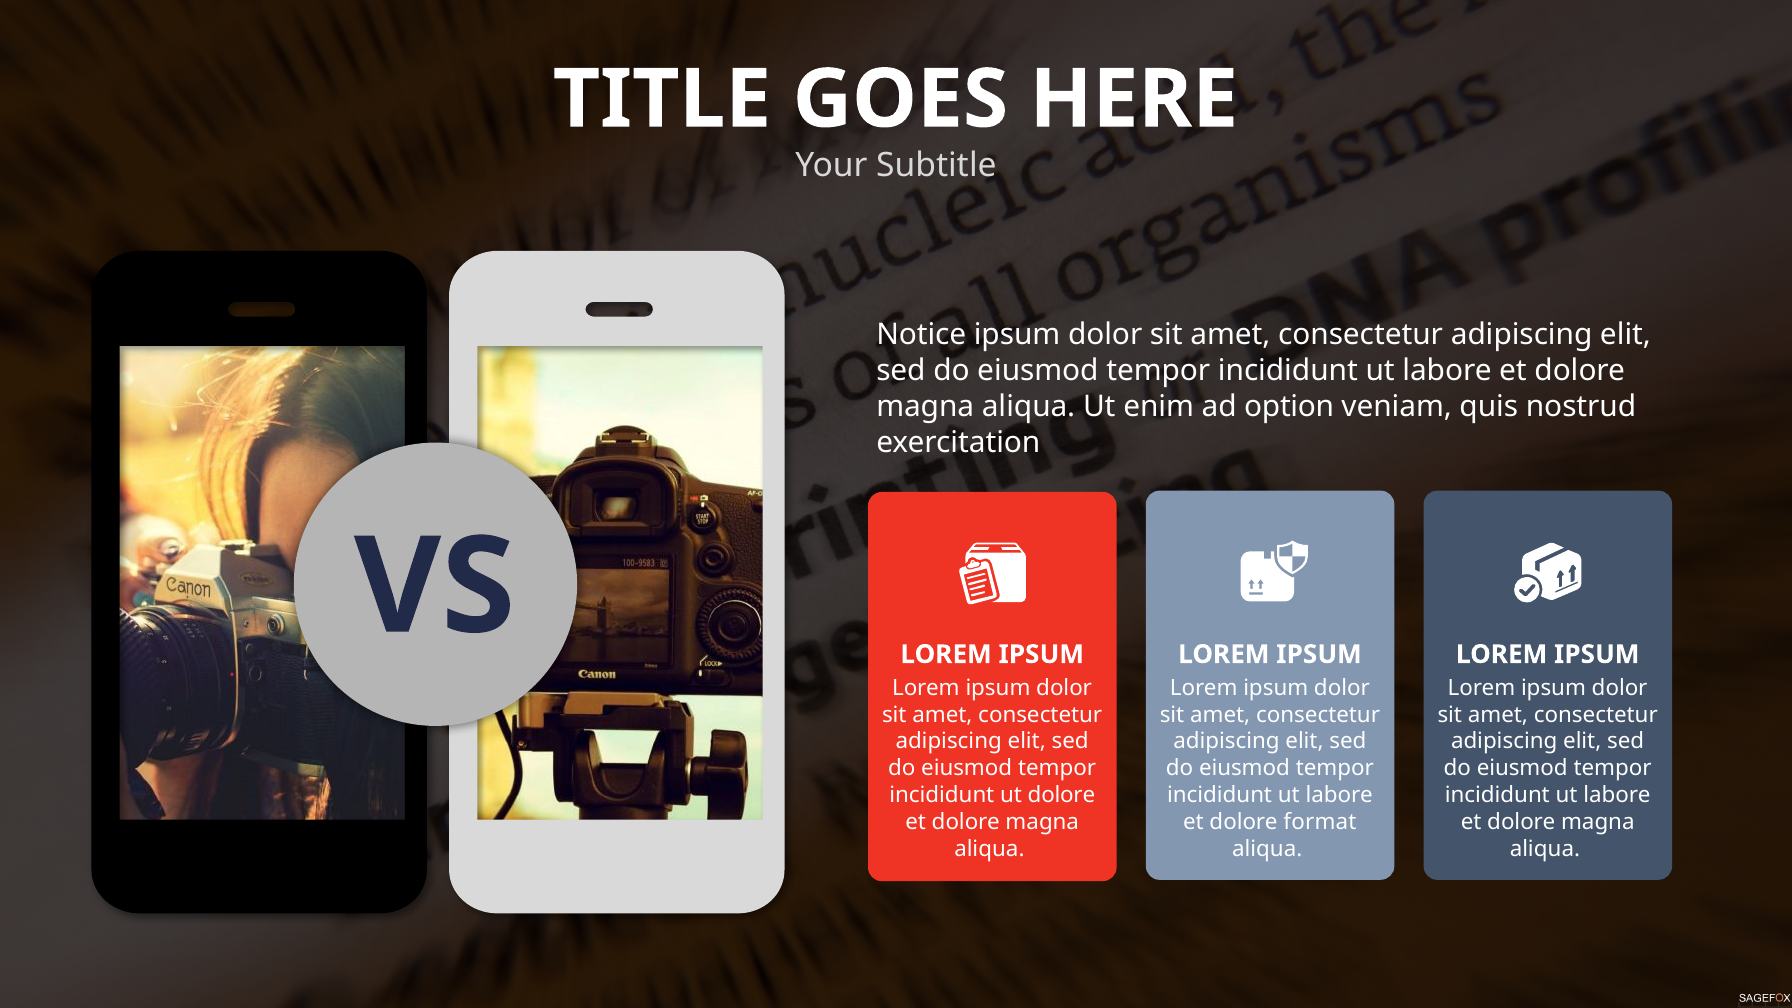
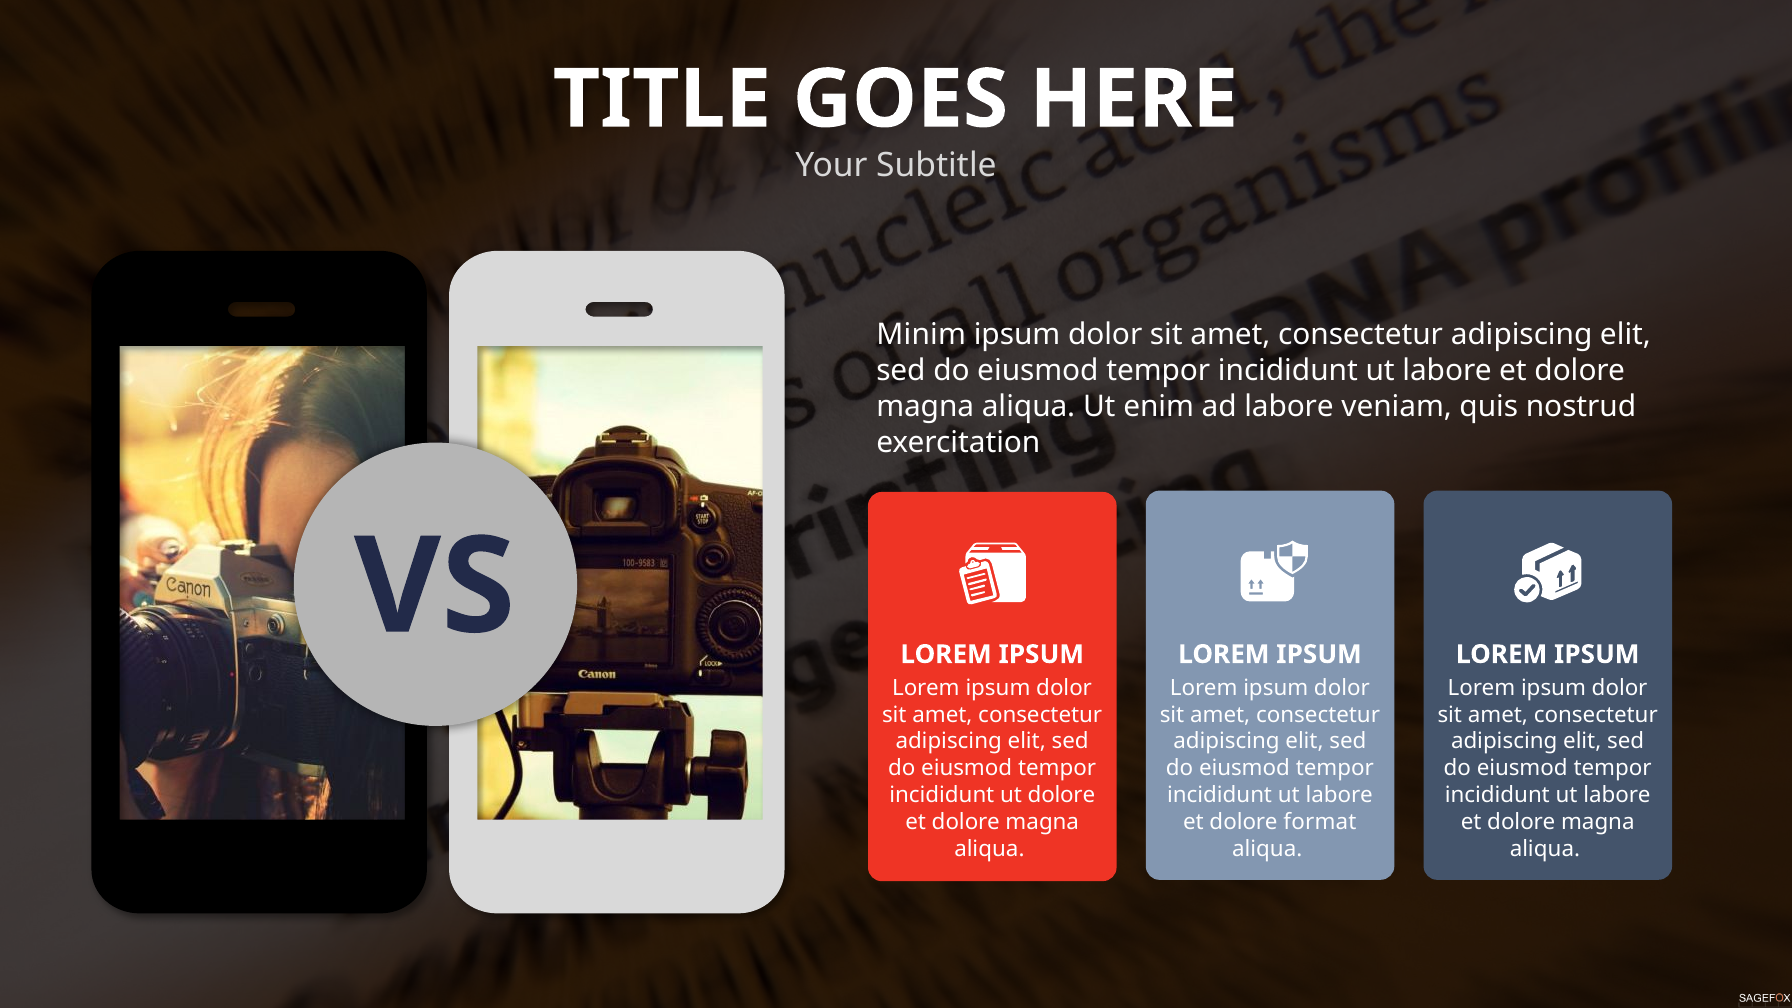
Notice: Notice -> Minim (921, 335)
ad option: option -> labore (1289, 406)
